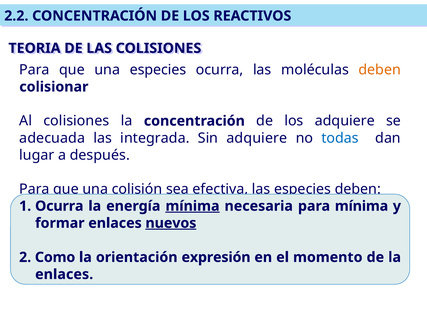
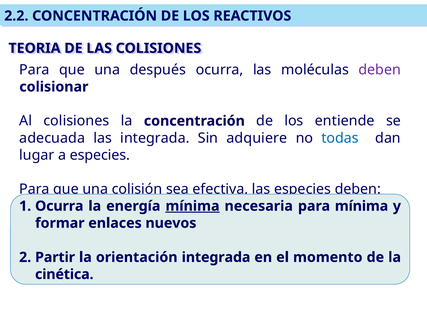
una especies: especies -> después (158, 70)
deben colour: orange -> purple (380, 70)
los adquiere: adquiere -> entiende (345, 121)
a después: después -> especies (100, 155)
nuevos underline: present -> none (171, 223)
Como: Como -> Partir (55, 257)
orientación expresión: expresión -> integrada (216, 257)
enlaces: enlaces -> cinética (64, 275)
